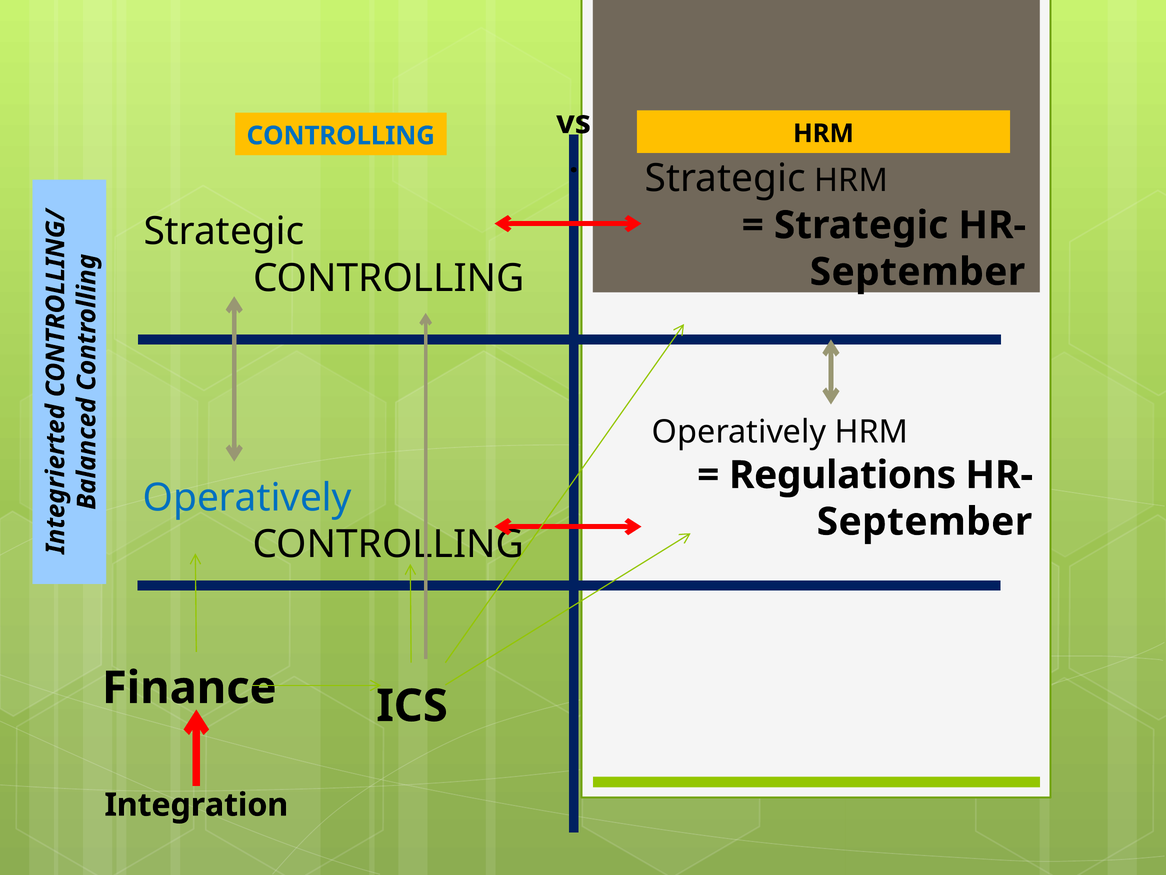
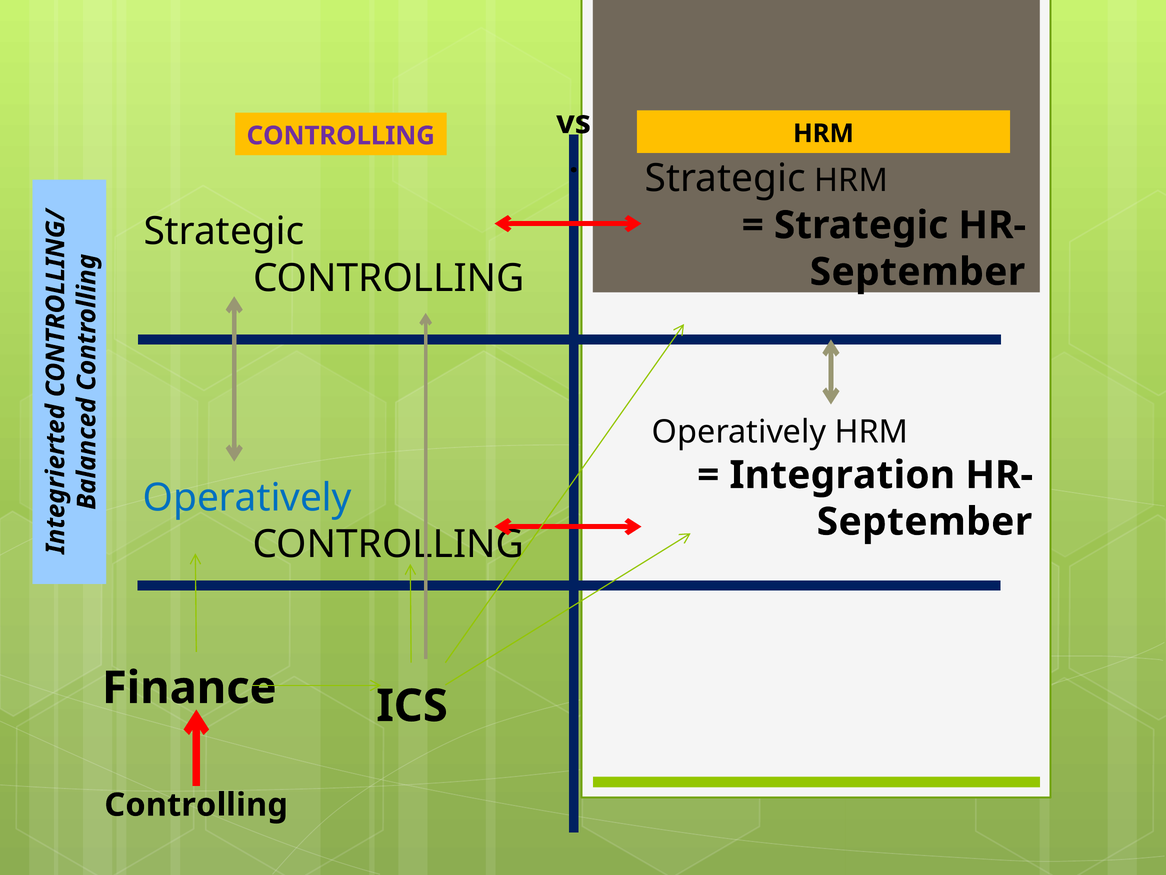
CONTROLLING colour: blue -> purple (341, 136)
Regulations: Regulations -> Integration (842, 475)
Integration: Integration -> Controlling (196, 805)
